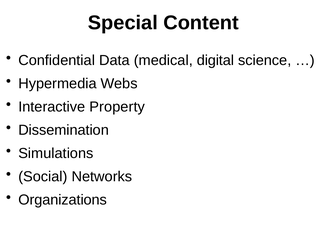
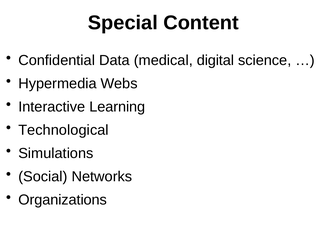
Property: Property -> Learning (117, 107)
Dissemination: Dissemination -> Technological (64, 130)
